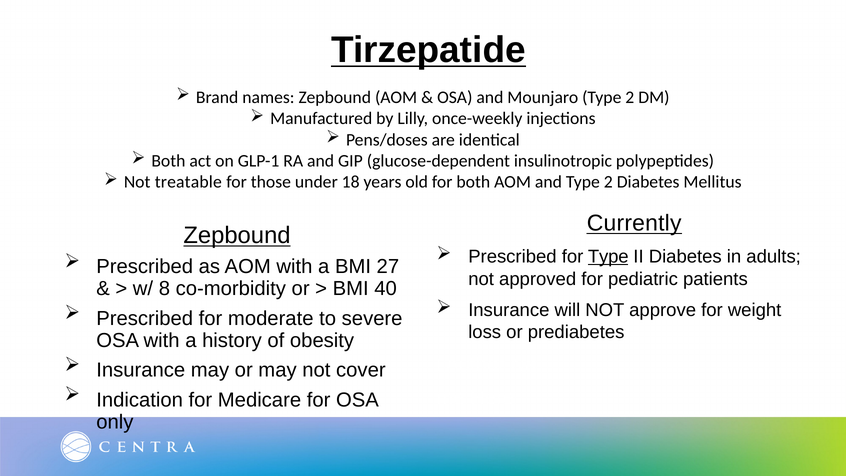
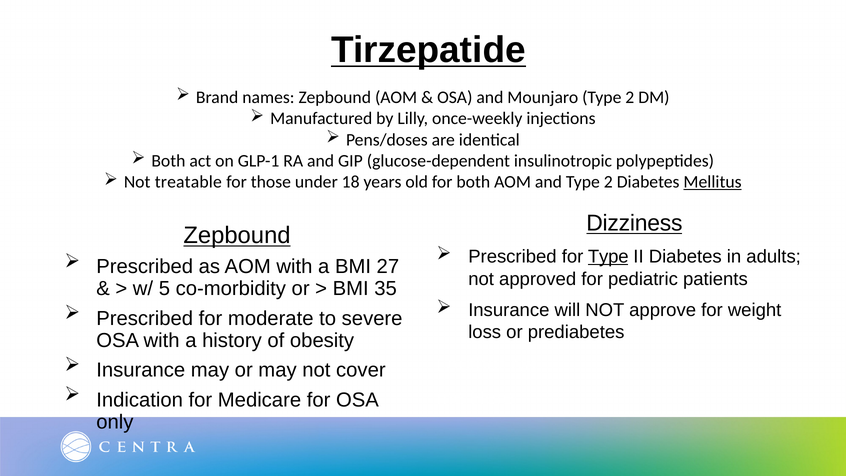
Mellitus underline: none -> present (713, 182)
Currently: Currently -> Dizziness (634, 223)
8: 8 -> 5 (164, 289)
40: 40 -> 35 (386, 289)
